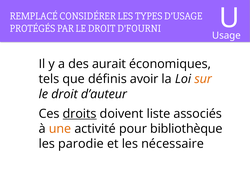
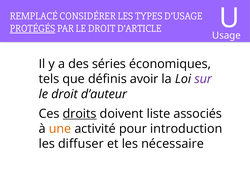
PROTÉGÉS underline: none -> present (33, 28)
D’FOURNI: D’FOURNI -> D’ARTICLE (139, 28)
aurait: aurait -> séries (109, 64)
sur colour: orange -> purple (203, 79)
bibliothèque: bibliothèque -> introduction (186, 128)
parodie: parodie -> diffuser (81, 143)
